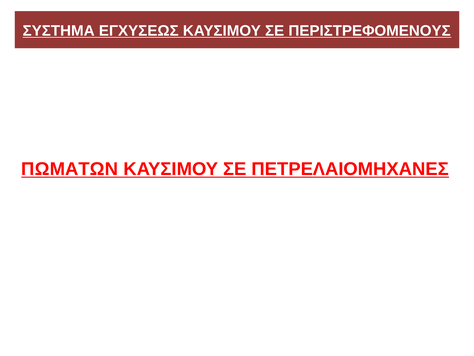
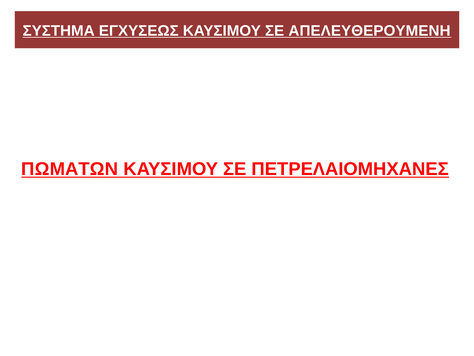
ΠΕΡΙΣΤΡΕΦΟΜΕΝΟΥΣ: ΠΕΡΙΣΤΡΕΦΟΜΕΝΟΥΣ -> ΑΠΕΛΕΥΘΕΡΟYΜΕΝΗ (370, 31)
